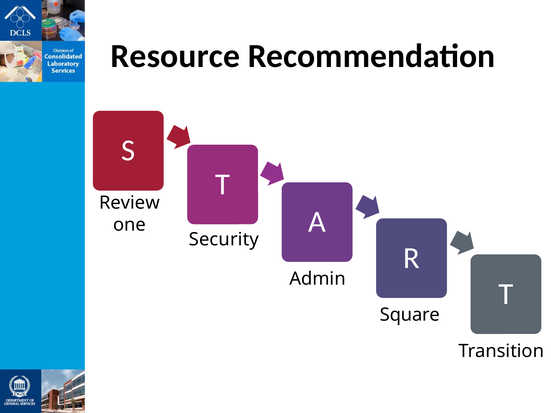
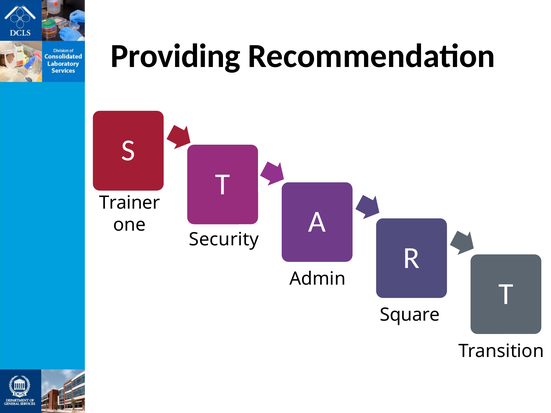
Resource: Resource -> Providing (176, 56)
Review: Review -> Trainer (130, 203)
